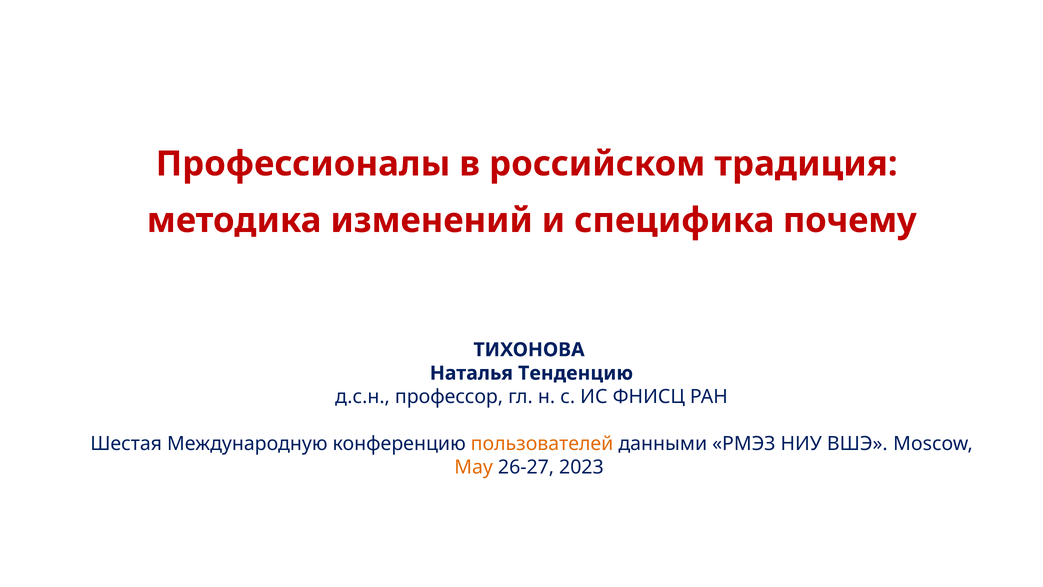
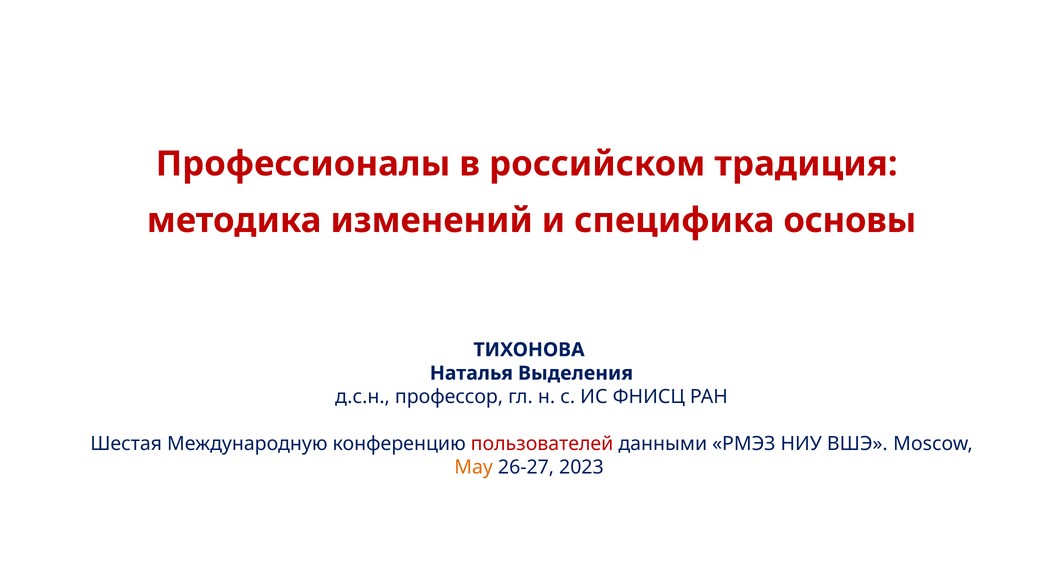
почему: почему -> основы (850, 220)
Тенденцию: Тенденцию -> Выделения (576, 373)
пользователей colour: orange -> red (542, 443)
